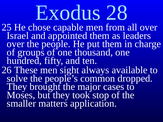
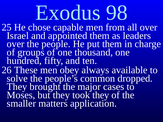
28: 28 -> 98 (117, 13)
sight: sight -> obey (69, 70)
took stop: stop -> they (101, 95)
